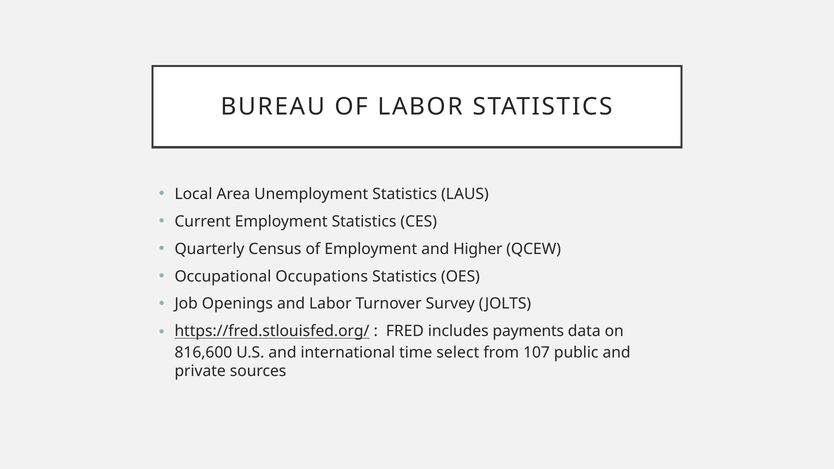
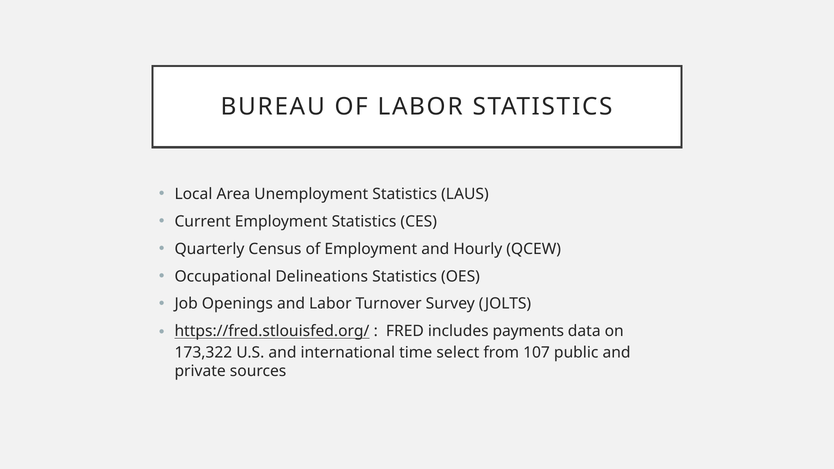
Higher: Higher -> Hourly (478, 249)
Occupations: Occupations -> Delineations (322, 276)
816,600: 816,600 -> 173,322 (203, 353)
